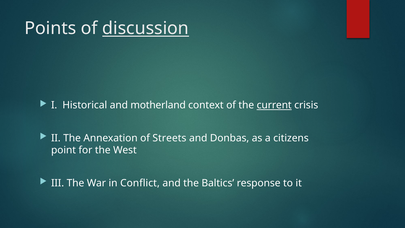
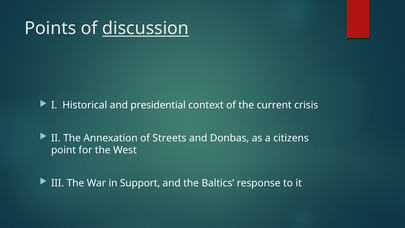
motherland: motherland -> presidential (158, 105)
current underline: present -> none (274, 105)
Conflict: Conflict -> Support (140, 183)
